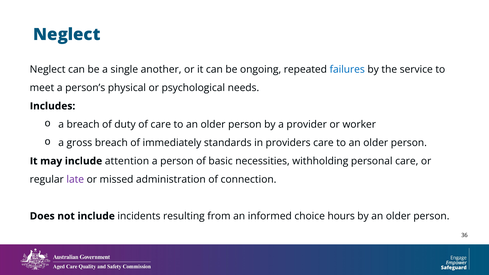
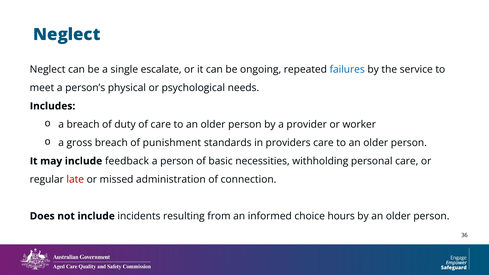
another: another -> escalate (161, 69)
immediately: immediately -> punishment (172, 143)
attention: attention -> feedback (127, 161)
late colour: purple -> red (75, 179)
